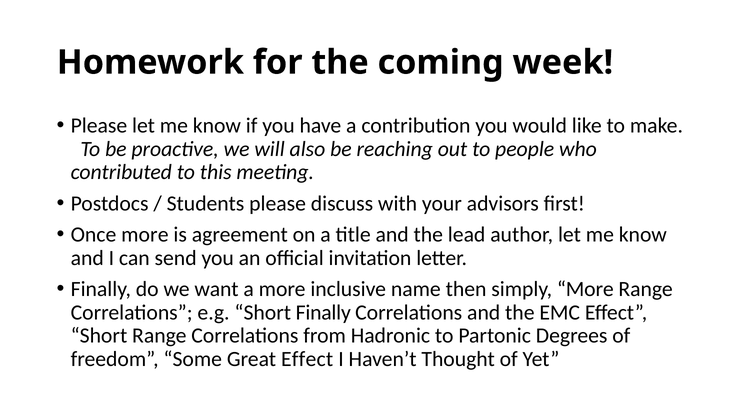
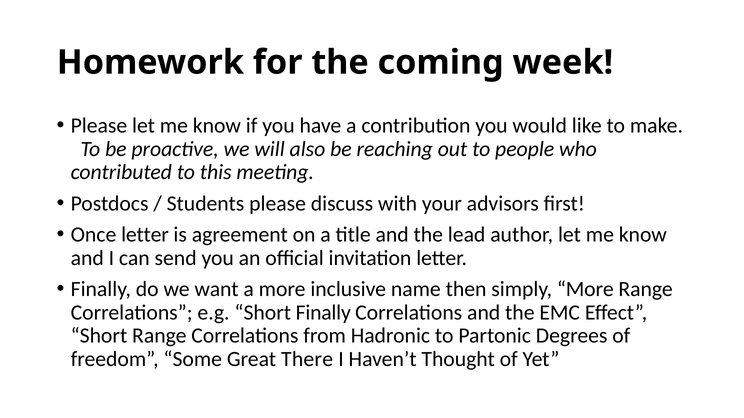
Once more: more -> letter (145, 235)
Great Effect: Effect -> There (307, 360)
